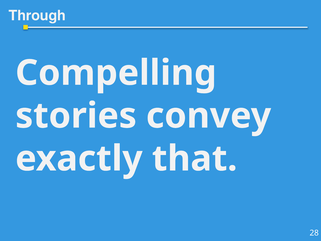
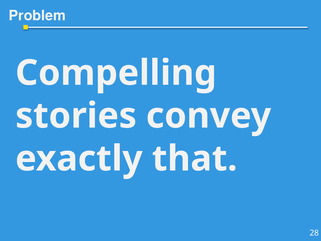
Through: Through -> Problem (37, 16)
